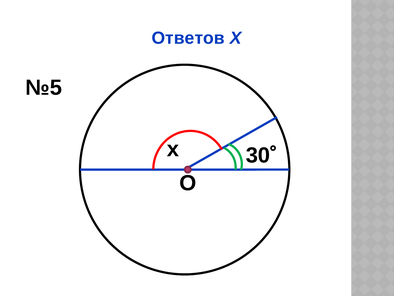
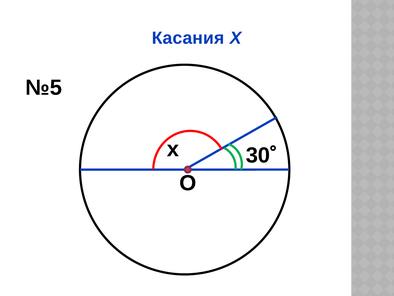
Ответов: Ответов -> Касания (188, 38)
